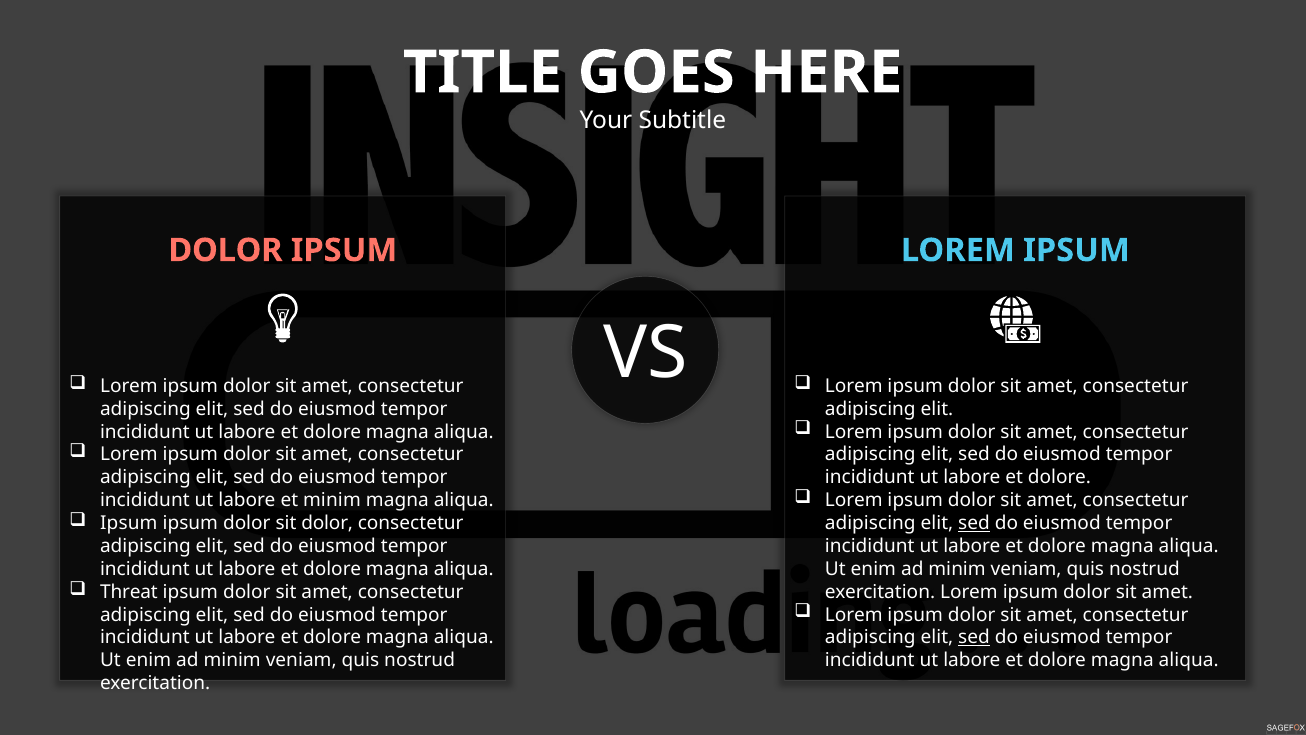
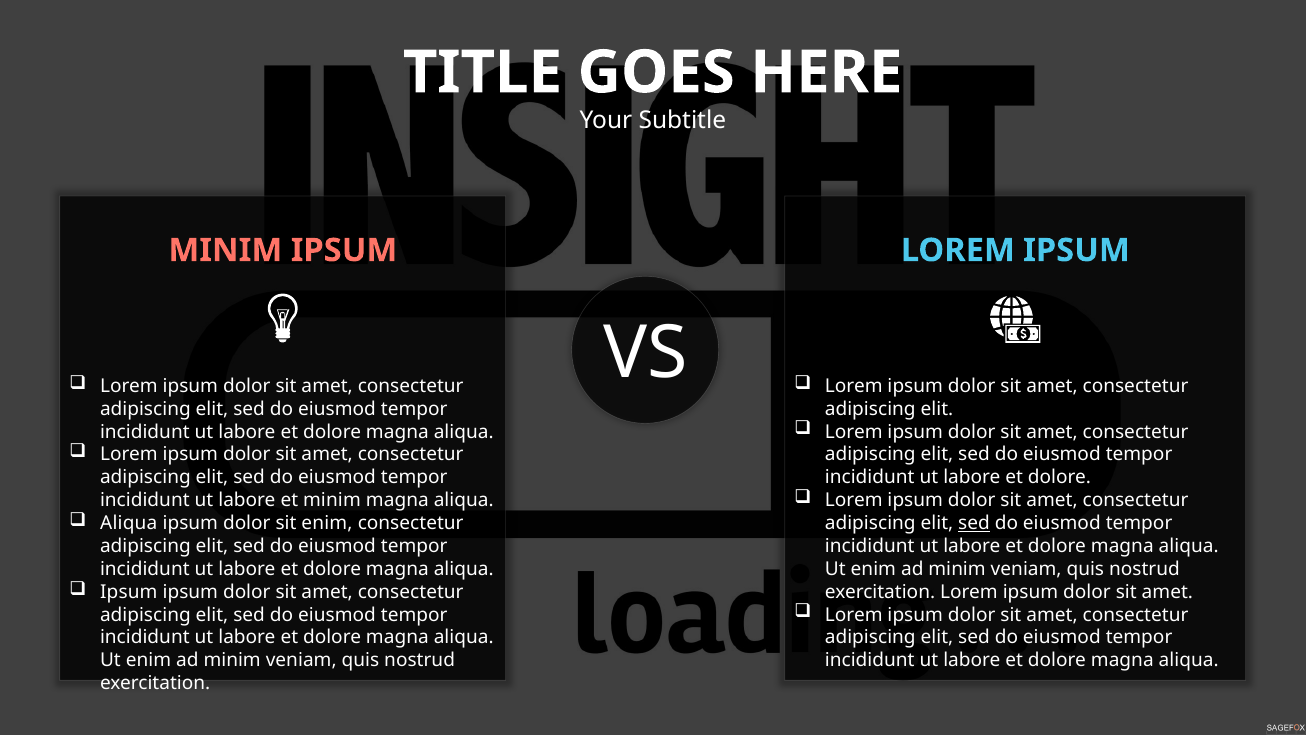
DOLOR: DOLOR -> MINIM (225, 250)
Ipsum: Ipsum -> Aliqua (129, 523)
sit dolor: dolor -> enim (327, 523)
Threat: Threat -> Ipsum (129, 592)
sed underline: present -> none (974, 637)
